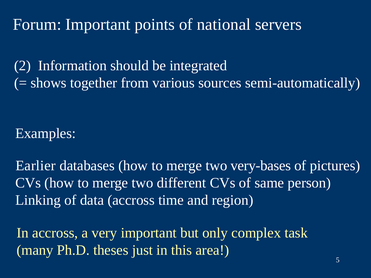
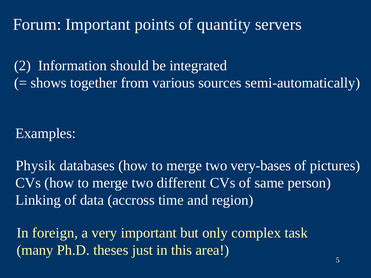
national: national -> quantity (224, 24)
Earlier: Earlier -> Physik (36, 166)
In accross: accross -> foreign (55, 233)
